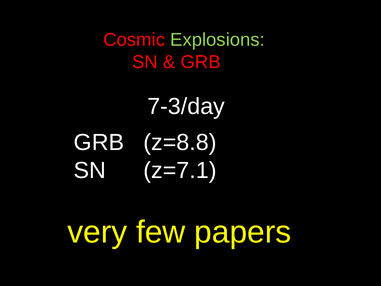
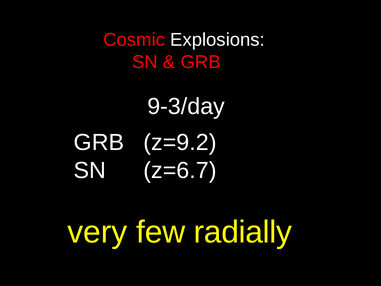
Explosions colour: light green -> white (218, 40)
7-3/day: 7-3/day -> 9-3/day (186, 106)
z=8.8: z=8.8 -> z=9.2 (180, 142)
z=7.1: z=7.1 -> z=6.7 (180, 170)
papers: papers -> radially (243, 232)
